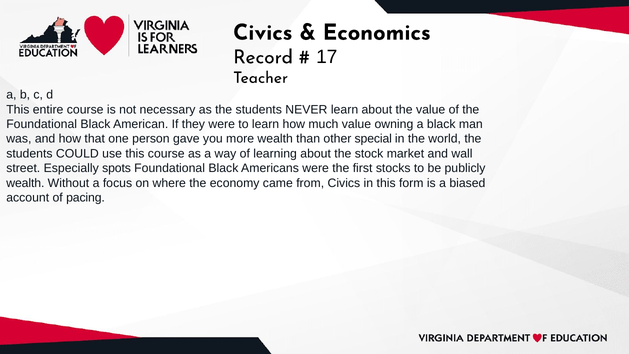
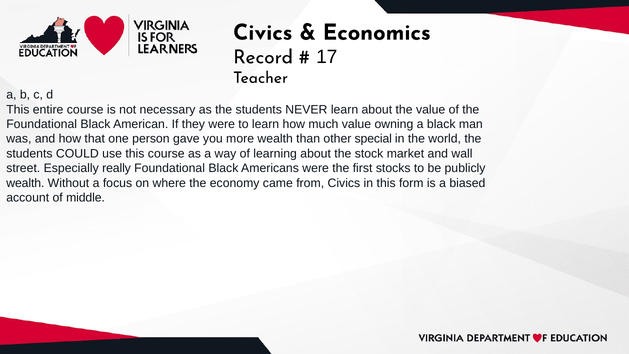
spots: spots -> really (117, 168)
pacing: pacing -> middle (85, 198)
